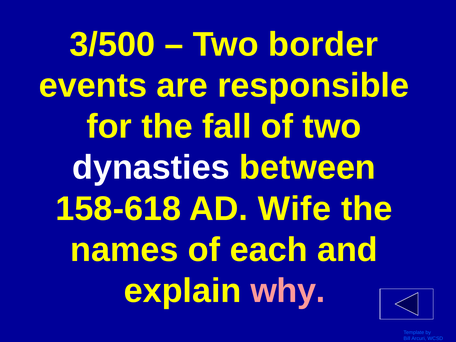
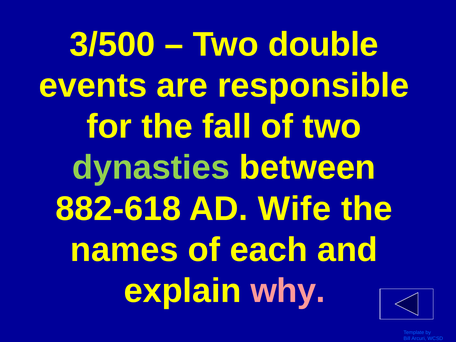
border: border -> double (323, 45)
dynasties colour: white -> light green (151, 168)
158-618: 158-618 -> 882-618 (118, 209)
